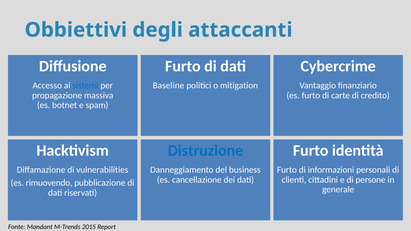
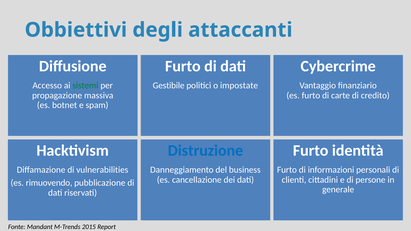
sistemi colour: blue -> green (85, 86)
Baseline: Baseline -> Gestibile (169, 86)
mitigation: mitigation -> impostate (239, 86)
